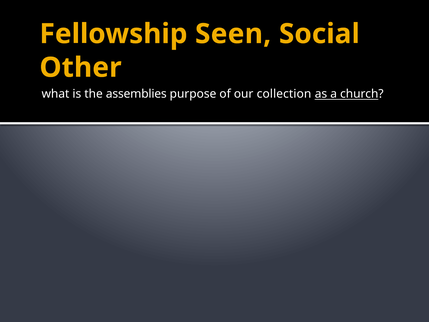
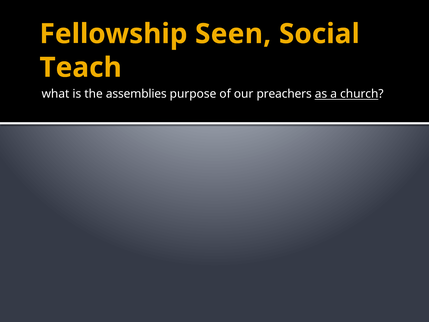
Other: Other -> Teach (81, 68)
collection: collection -> preachers (284, 94)
